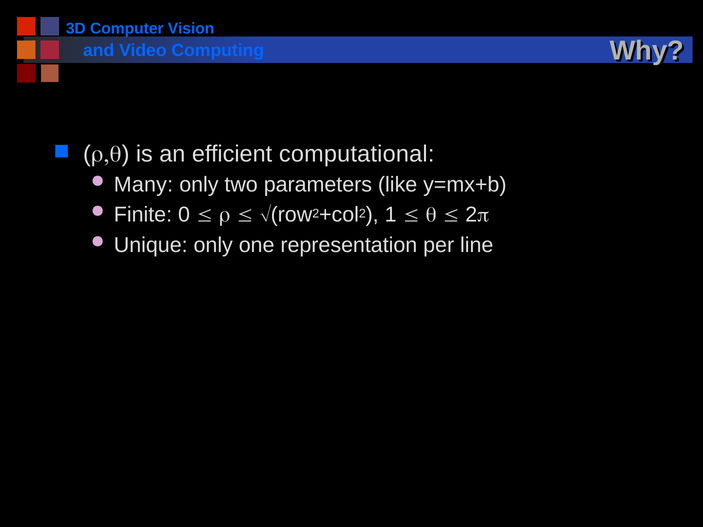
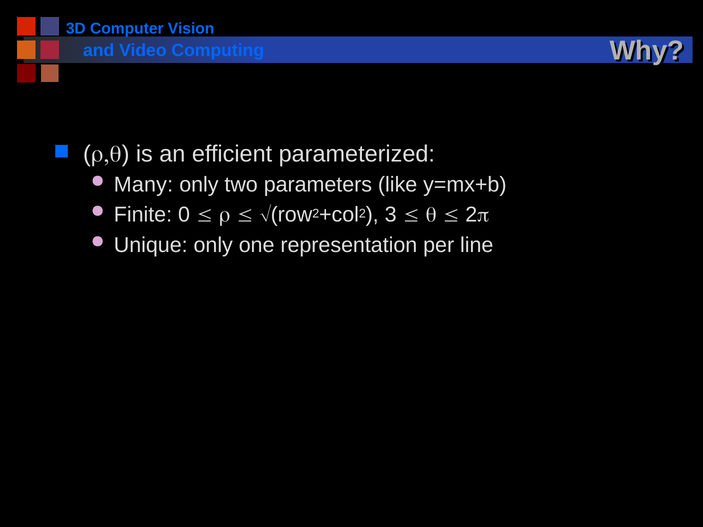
computational: computational -> parameterized (357, 154)
1: 1 -> 3 (391, 215)
